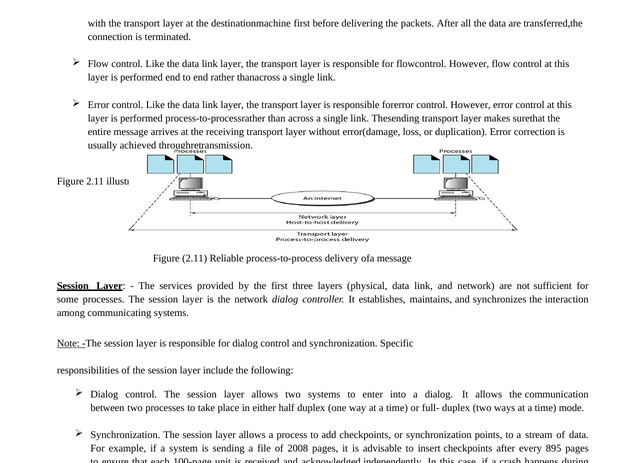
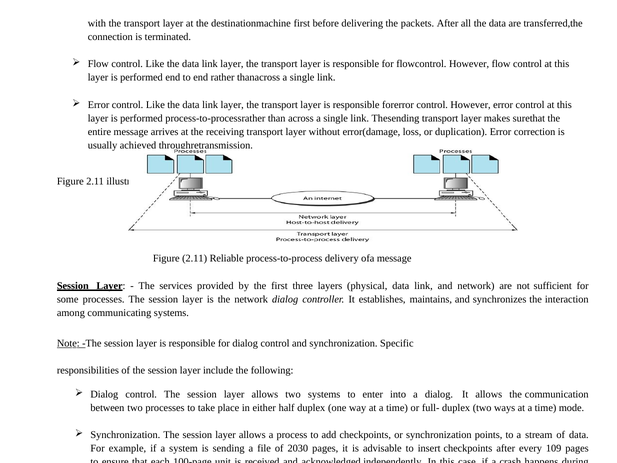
2008: 2008 -> 2030 (298, 448)
895: 895 -> 109 (554, 448)
